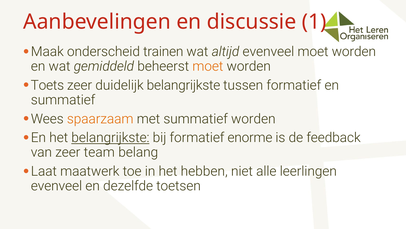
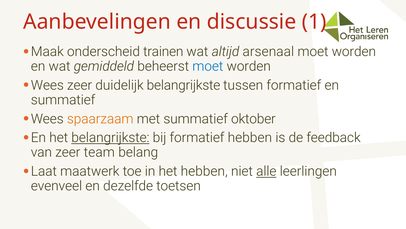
altijd evenveel: evenveel -> arsenaal (268, 52)
moet colour: orange -> blue (208, 66)
Toets: Toets -> Wees (47, 85)
summatief worden: worden -> oktober (253, 119)
formatief enorme: enorme -> hebben (250, 137)
alle underline: none -> present (266, 171)
